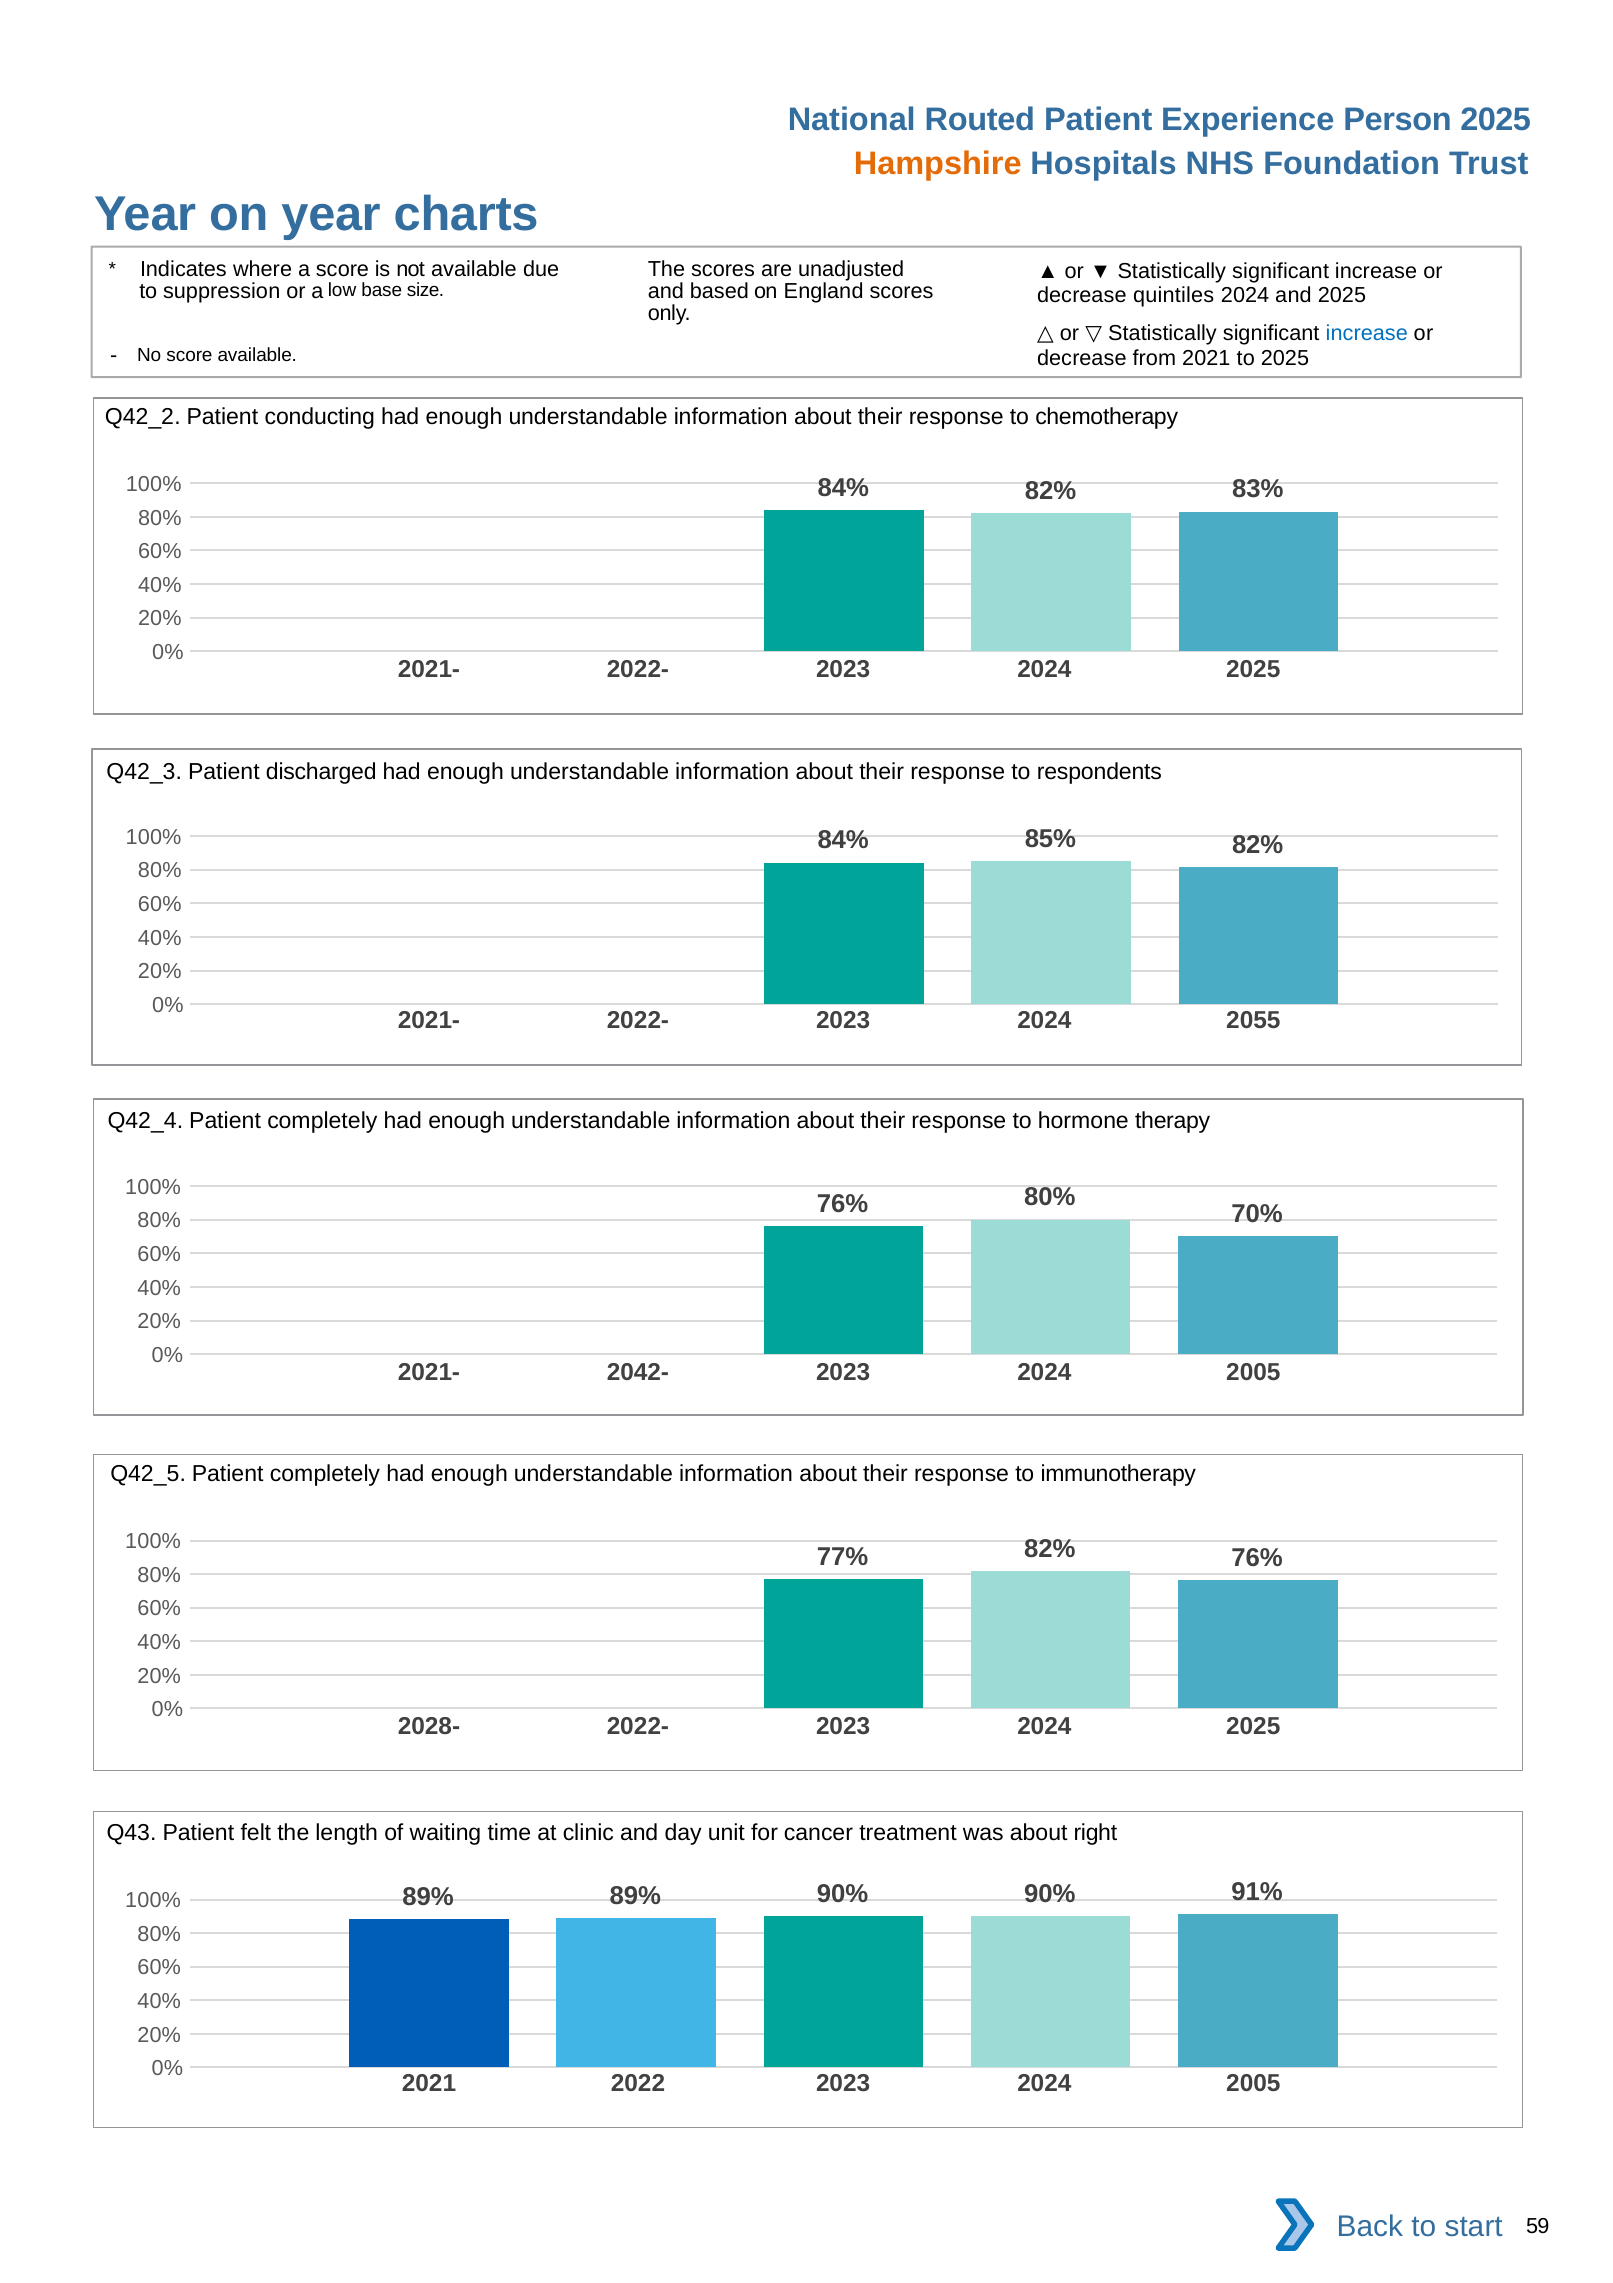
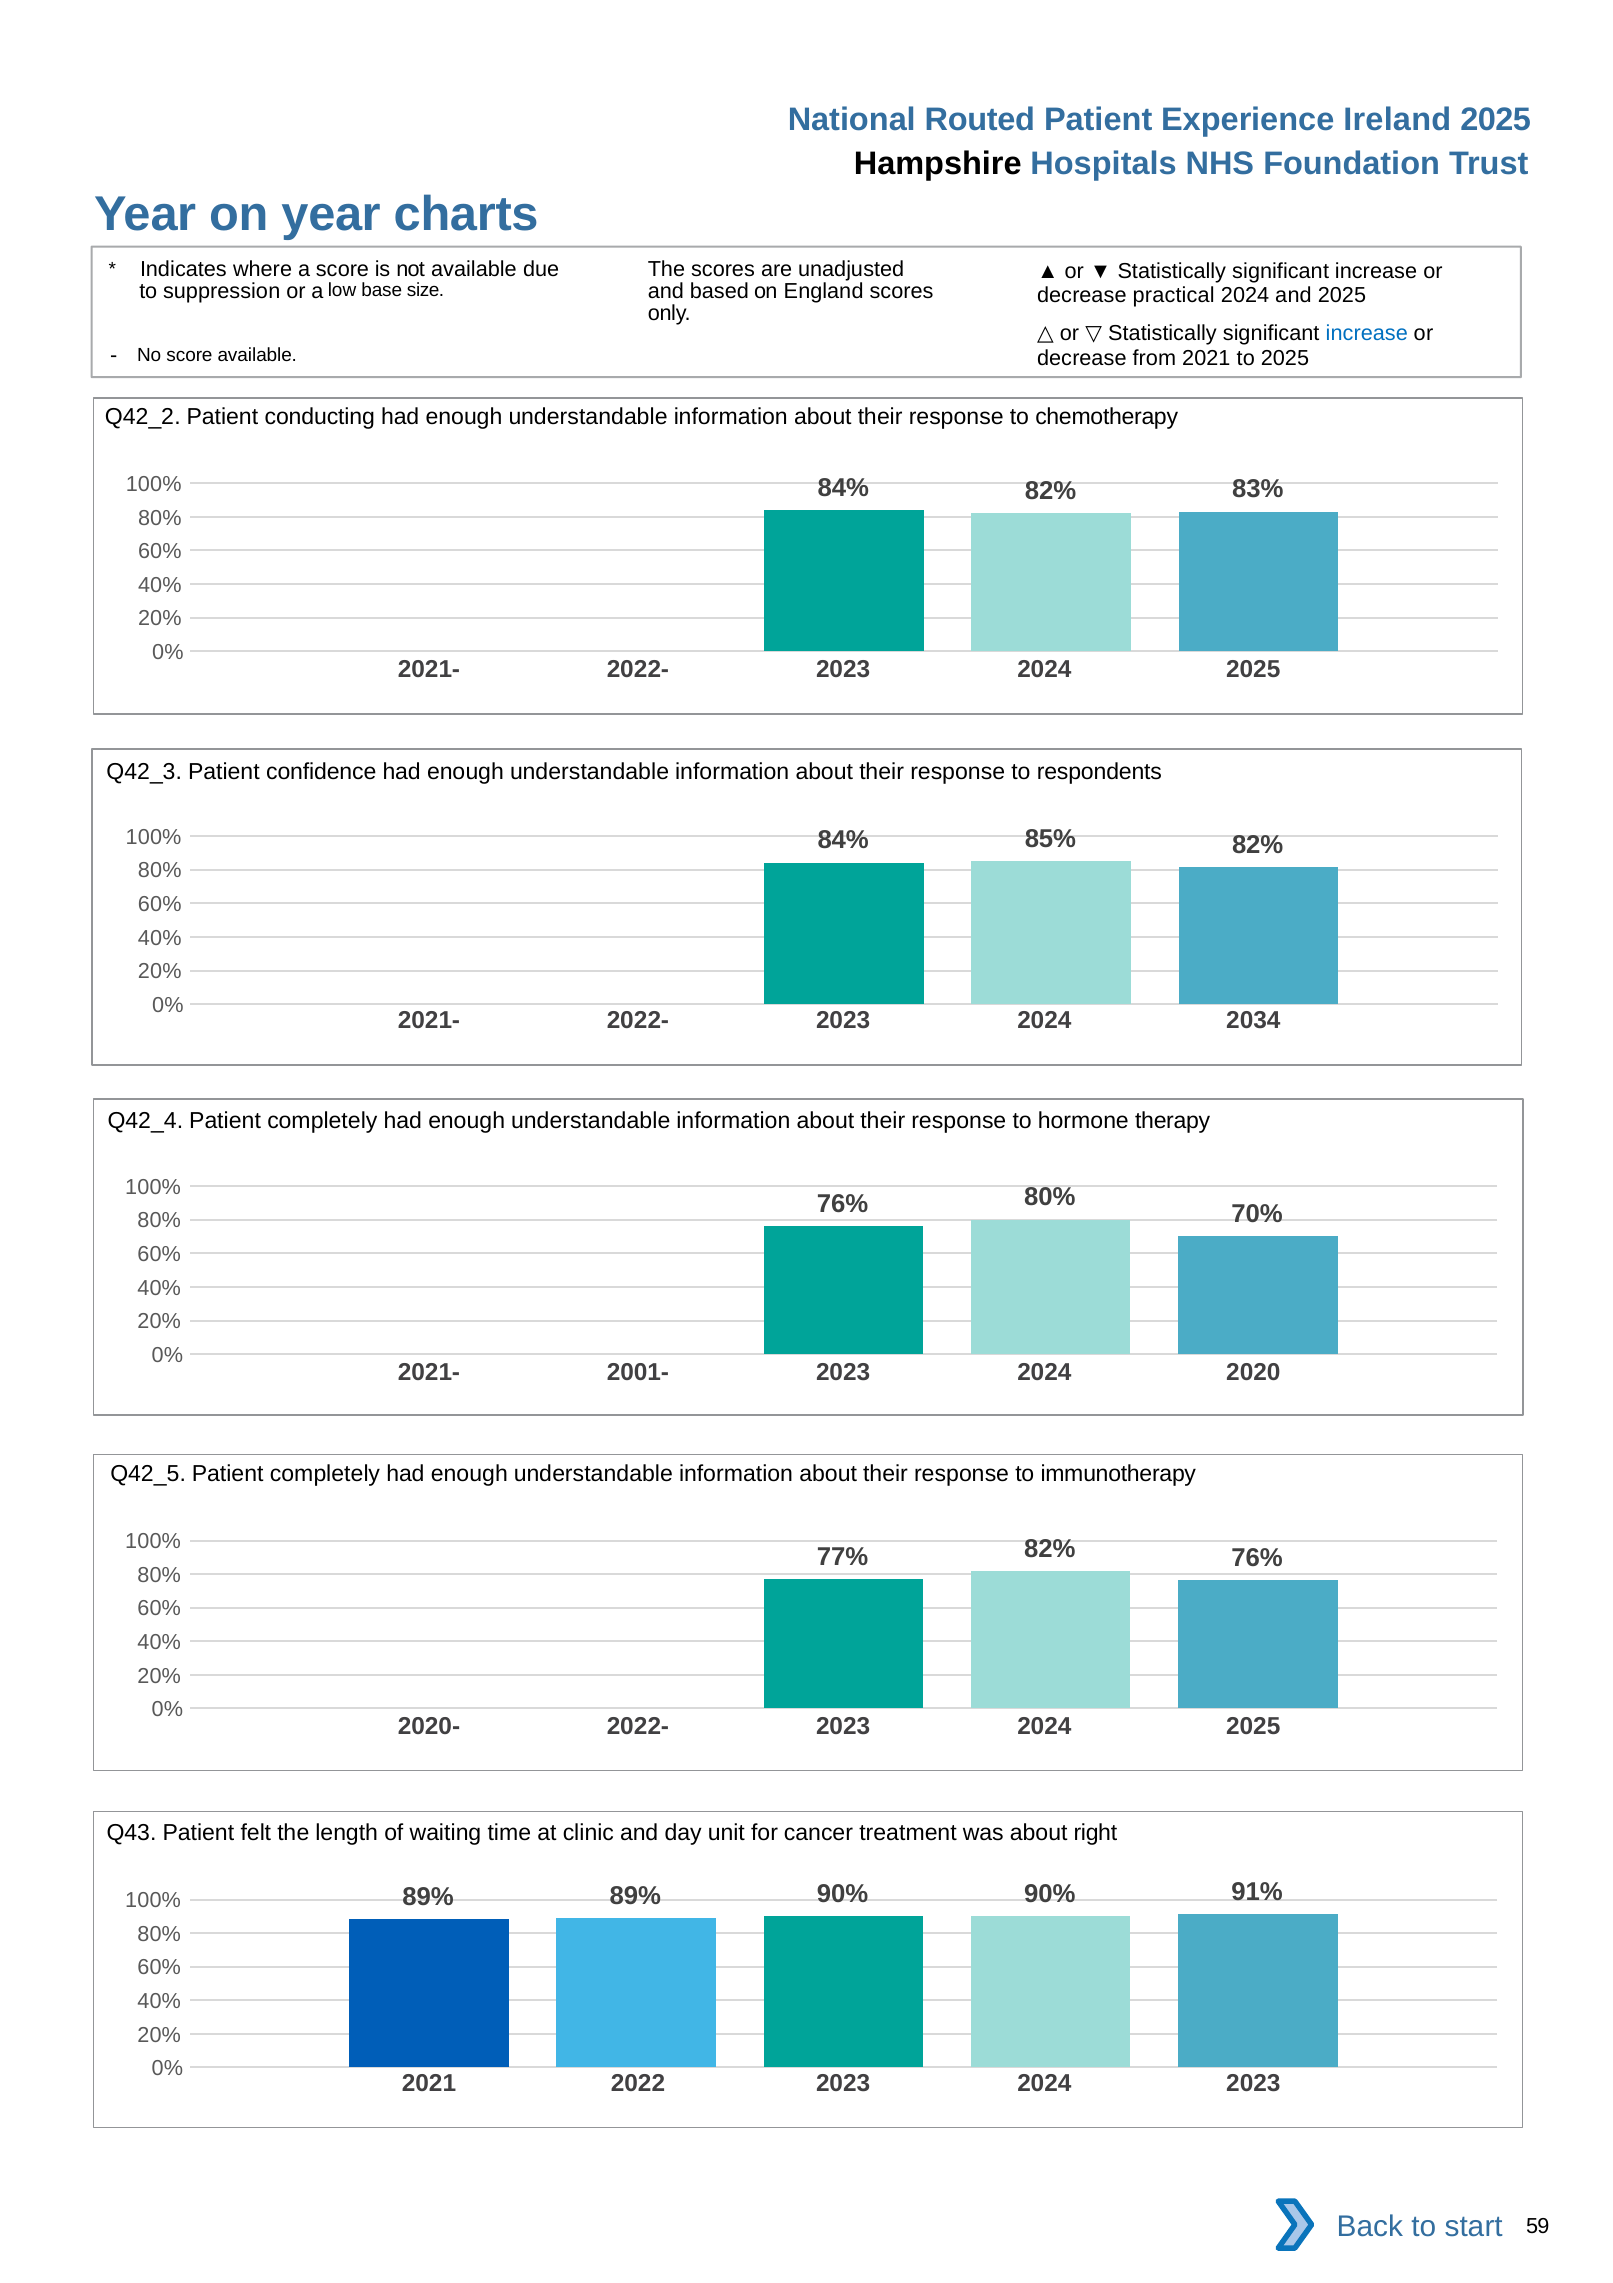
Person: Person -> Ireland (1397, 120)
Hampshire colour: orange -> black (938, 164)
quintiles: quintiles -> practical (1174, 296)
discharged: discharged -> confidence (321, 772)
2055: 2055 -> 2034 (1253, 1020)
2042-: 2042- -> 2001- (638, 1372)
2005: 2005 -> 2020 (1253, 1372)
2028-: 2028- -> 2020- (429, 1726)
2022 2023 2024 2005: 2005 -> 2023 (1253, 2084)
